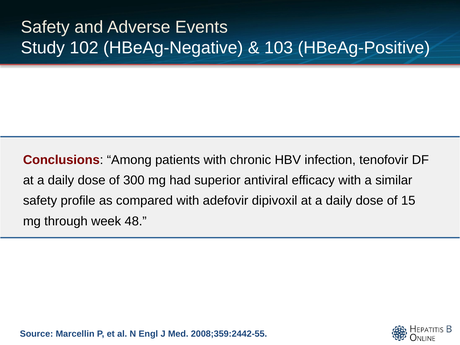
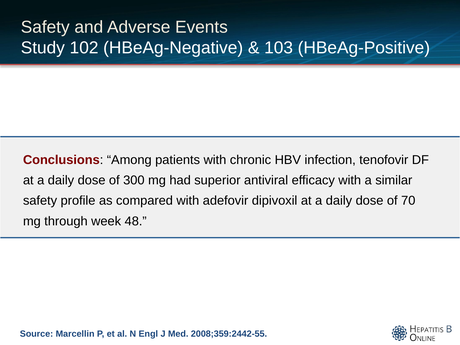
15: 15 -> 70 (408, 201)
